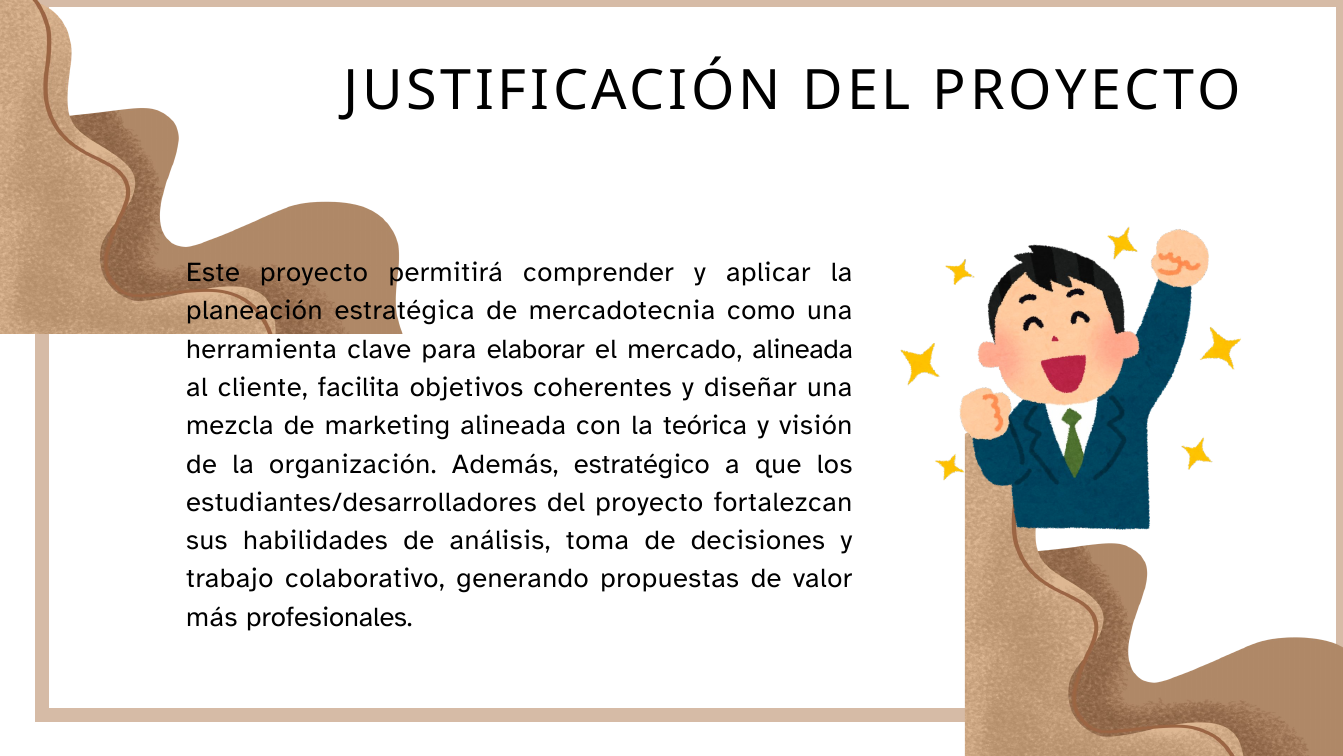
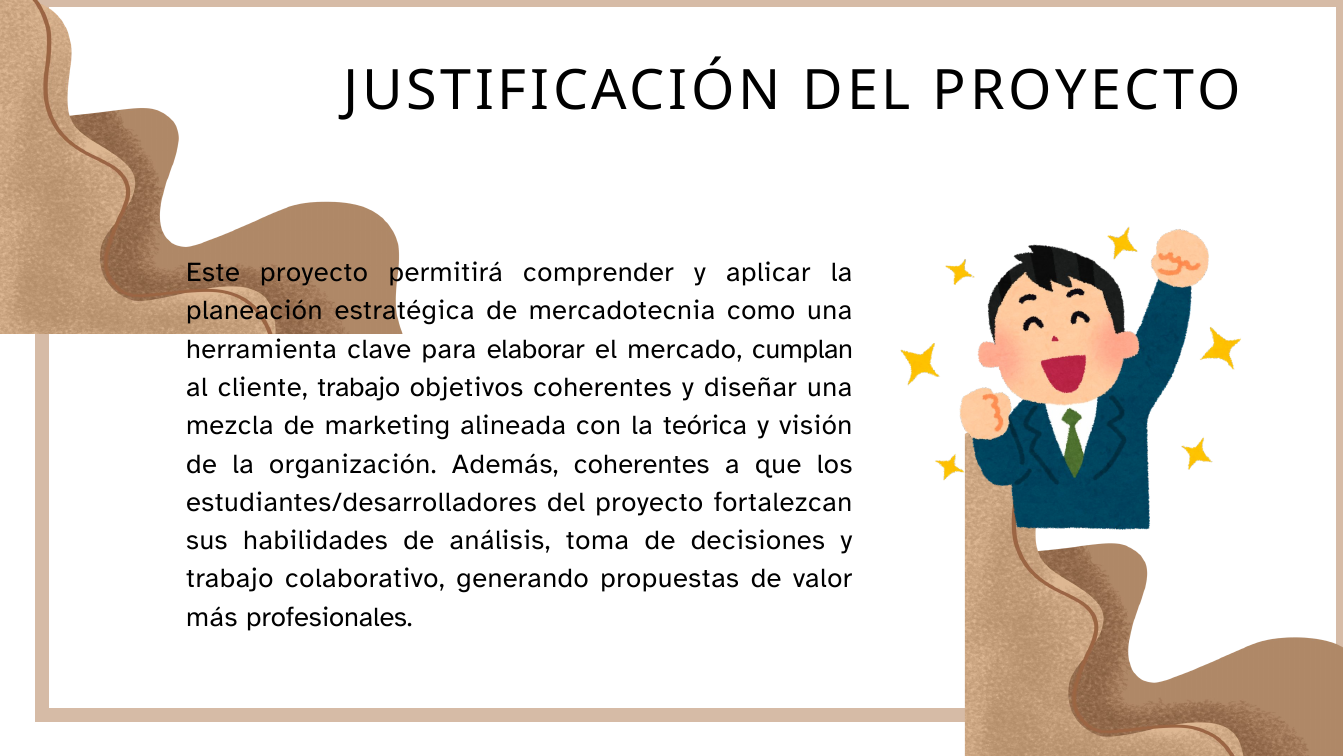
mercado alineada: alineada -> cumplan (803, 349)
cliente facilita: facilita -> trabajo (359, 387)
Además estratégico: estratégico -> coherentes (642, 464)
